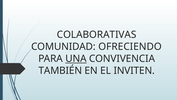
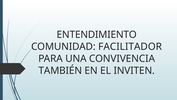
COLABORATIVAS: COLABORATIVAS -> ENTENDIMIENTO (97, 34)
OFRECIENDO: OFRECIENDO -> FACILITADOR (130, 46)
UNA underline: present -> none (76, 58)
